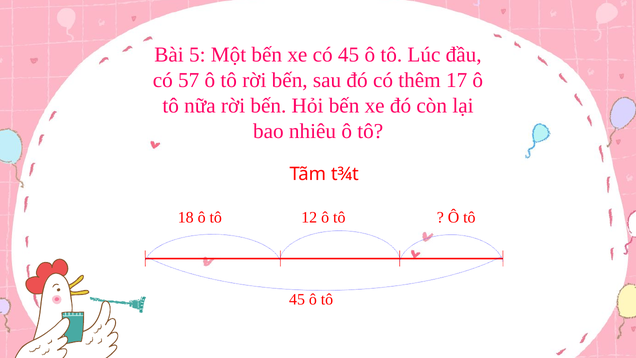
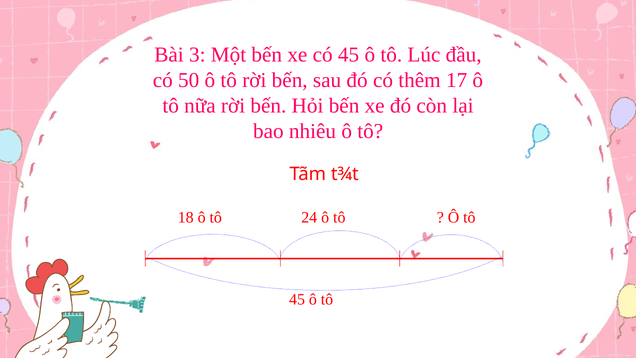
5: 5 -> 3 (197, 55)
57: 57 -> 50 (189, 80)
12: 12 -> 24 (309, 218)
